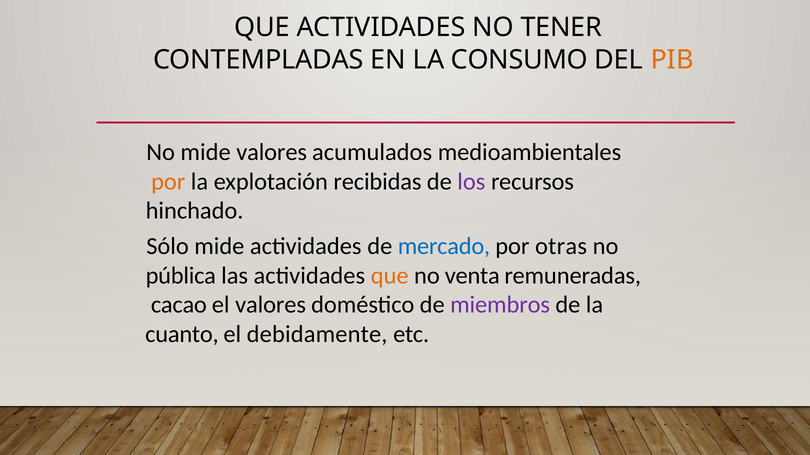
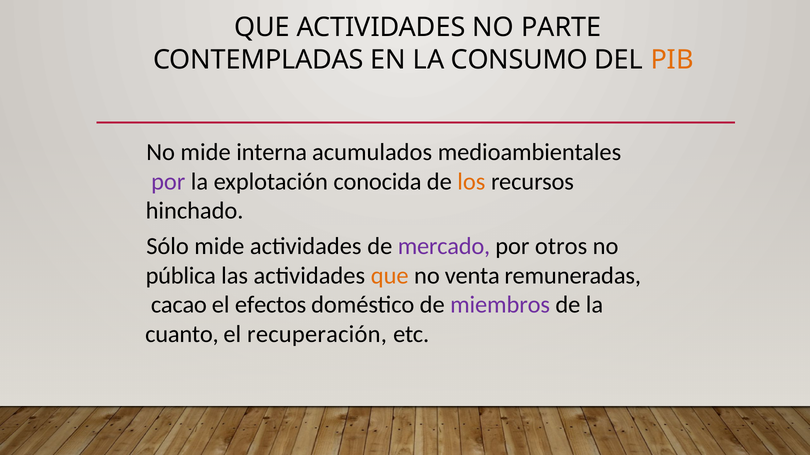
TENER: TENER -> PARTE (561, 27)
mide valores: valores -> interna (272, 152)
por colour: orange -> purple (168, 182)
recibidas: recibidas -> conocida (377, 182)
los colour: purple -> orange (471, 182)
mercado colour: blue -> purple (444, 247)
otras: otras -> otros (561, 247)
el valores: valores -> efectos (271, 305)
debidamente: debidamente -> recuperación (317, 335)
